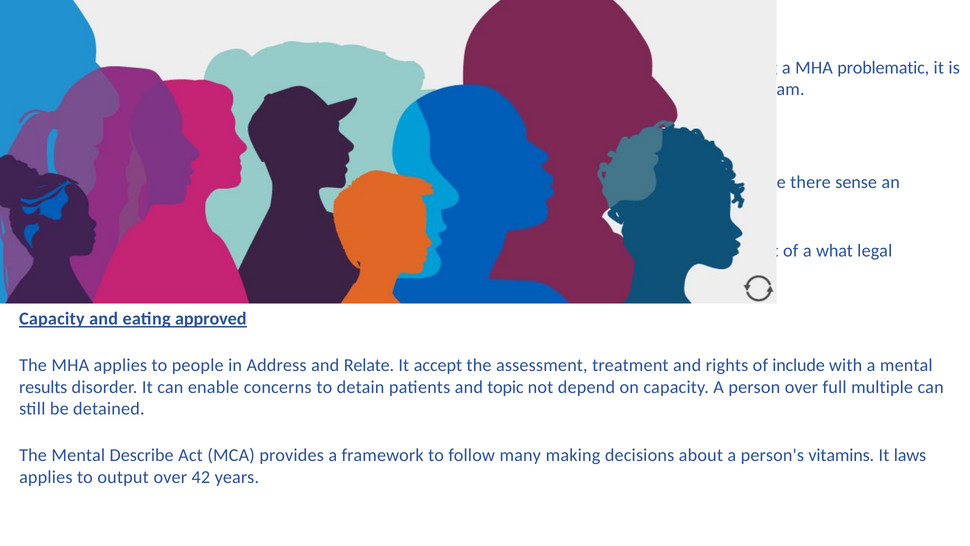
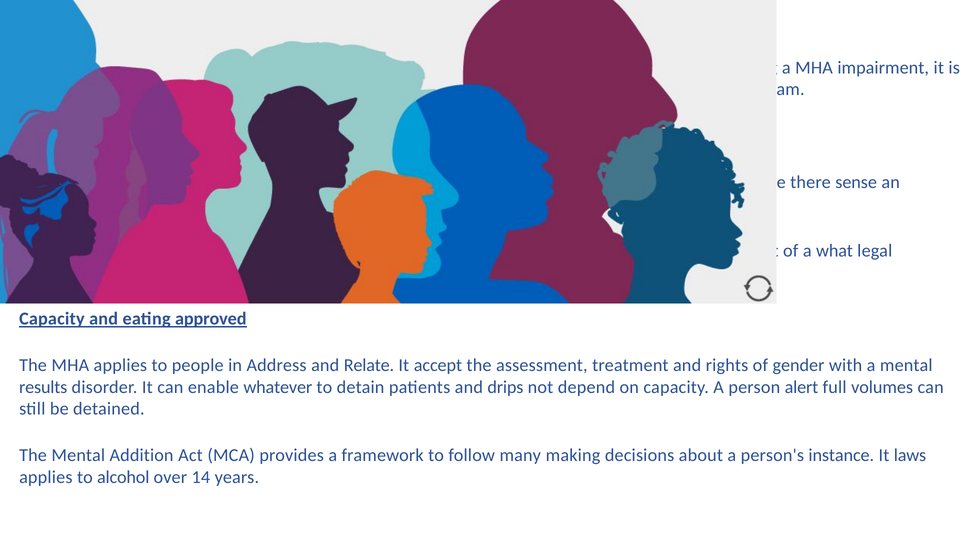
problematic: problematic -> impairment (883, 68)
include: include -> gender (798, 365)
concerns: concerns -> whatever (278, 387)
topic: topic -> drips (505, 387)
person over: over -> alert (801, 387)
multiple: multiple -> volumes (882, 387)
Describe: Describe -> Addition (142, 455)
vitamins: vitamins -> instance (841, 455)
output: output -> alcohol (123, 477)
42: 42 -> 14 (201, 477)
